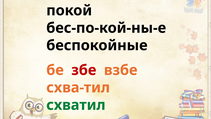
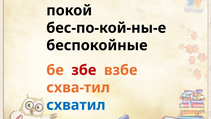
схватил colour: green -> blue (76, 105)
